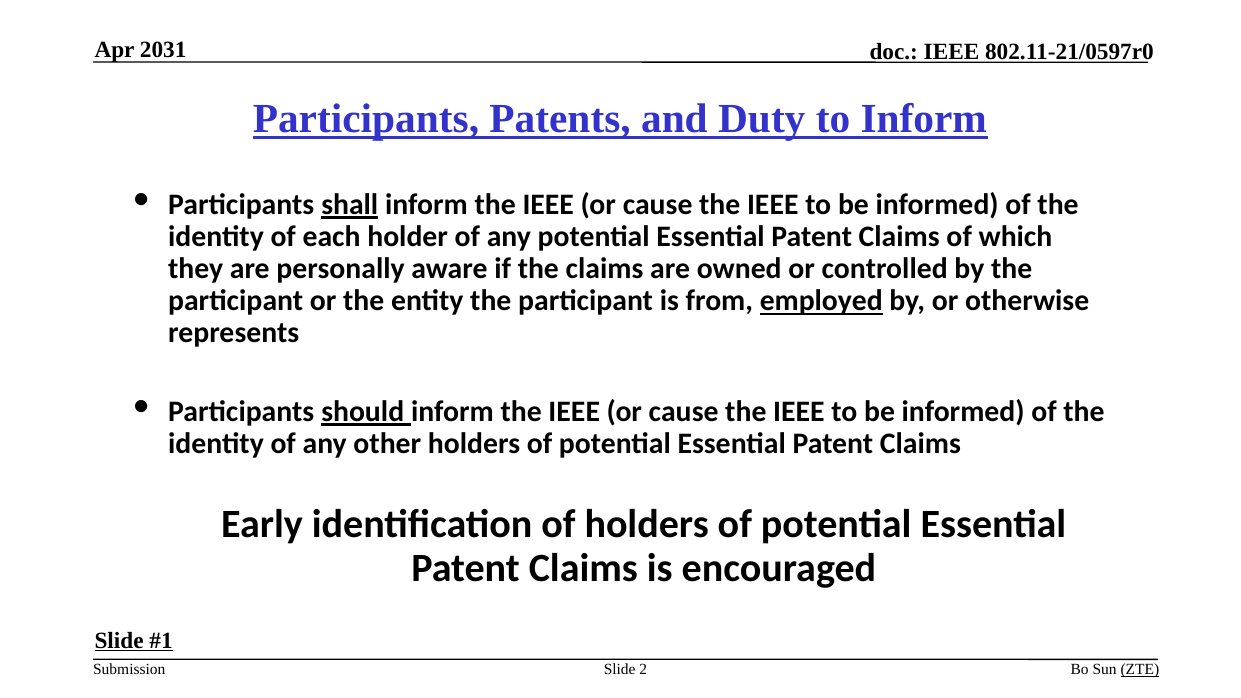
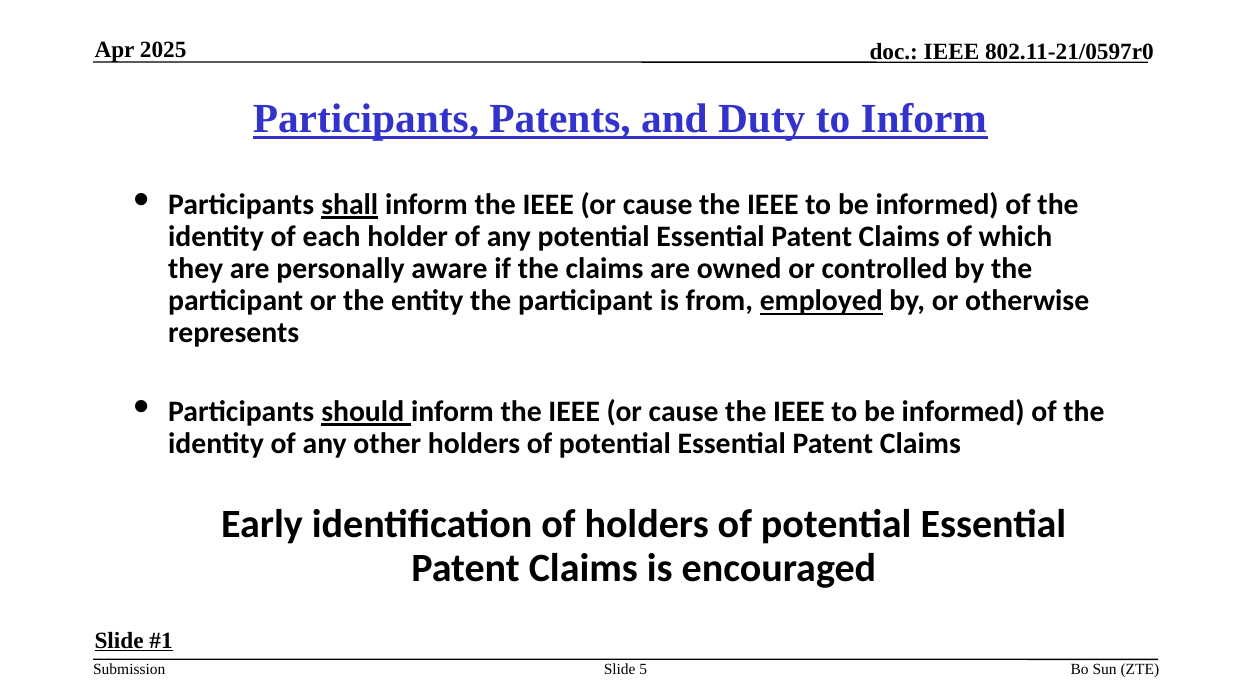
2031: 2031 -> 2025 (163, 49)
2: 2 -> 5 (643, 669)
ZTE underline: present -> none (1140, 669)
